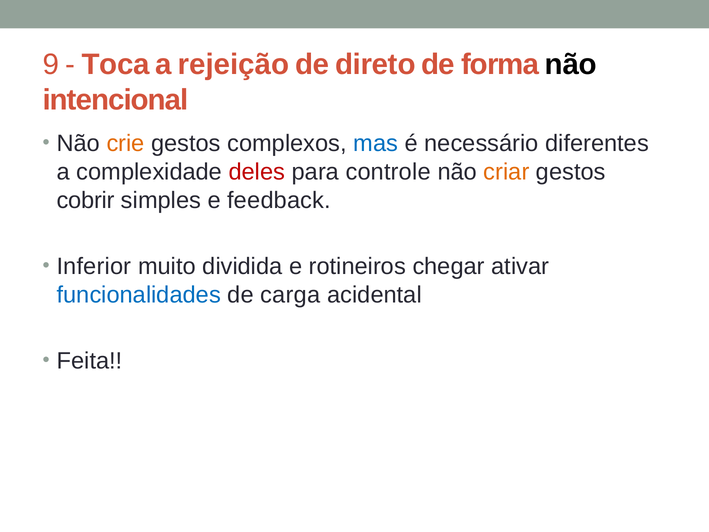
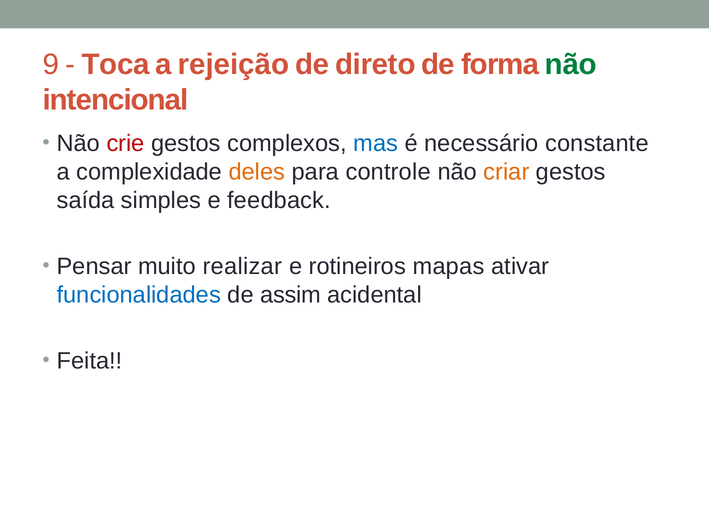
não colour: black -> green (571, 65)
crie colour: orange -> red (126, 143)
diferentes: diferentes -> constante (597, 143)
deles colour: red -> orange (257, 172)
cobrir: cobrir -> saída (86, 200)
Inferior: Inferior -> Pensar (94, 266)
dividida: dividida -> realizar (242, 266)
chegar: chegar -> mapas (449, 266)
carga: carga -> assim (291, 295)
